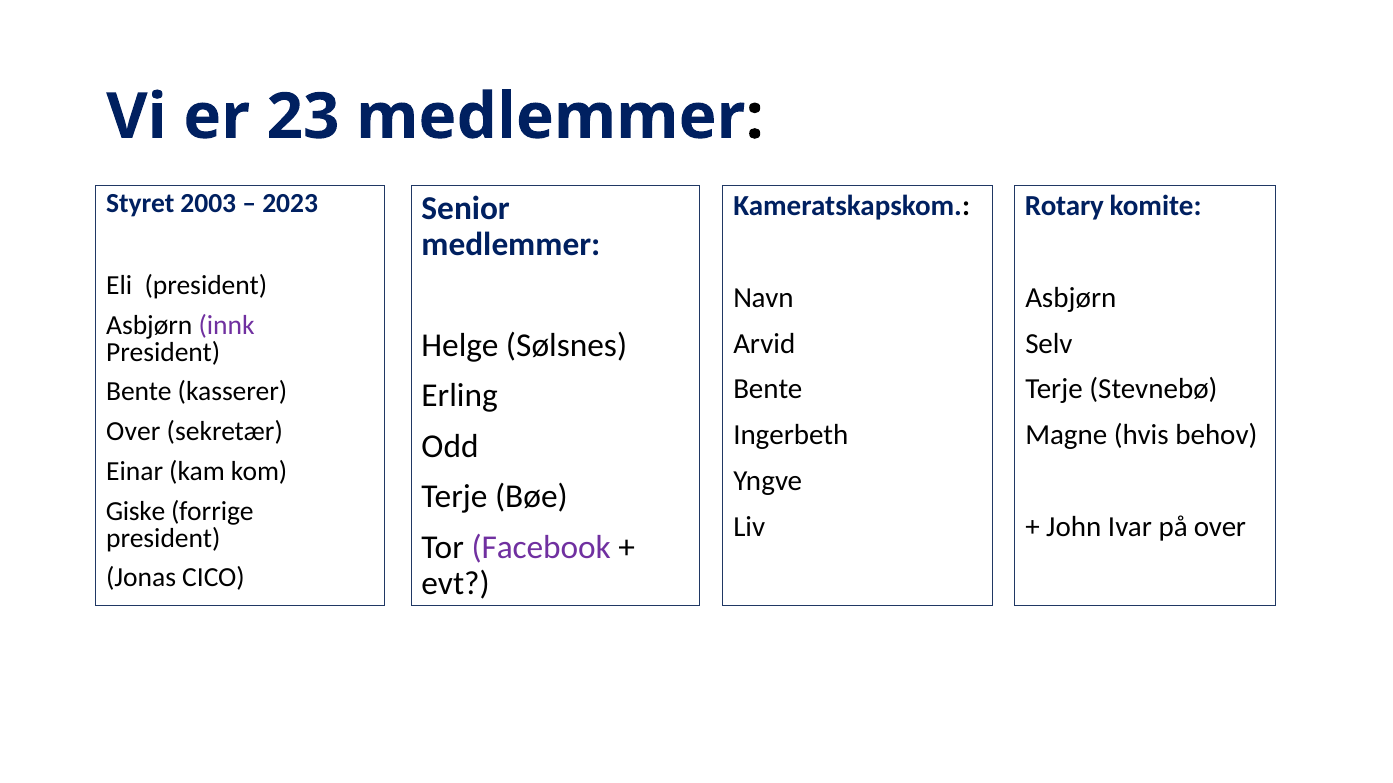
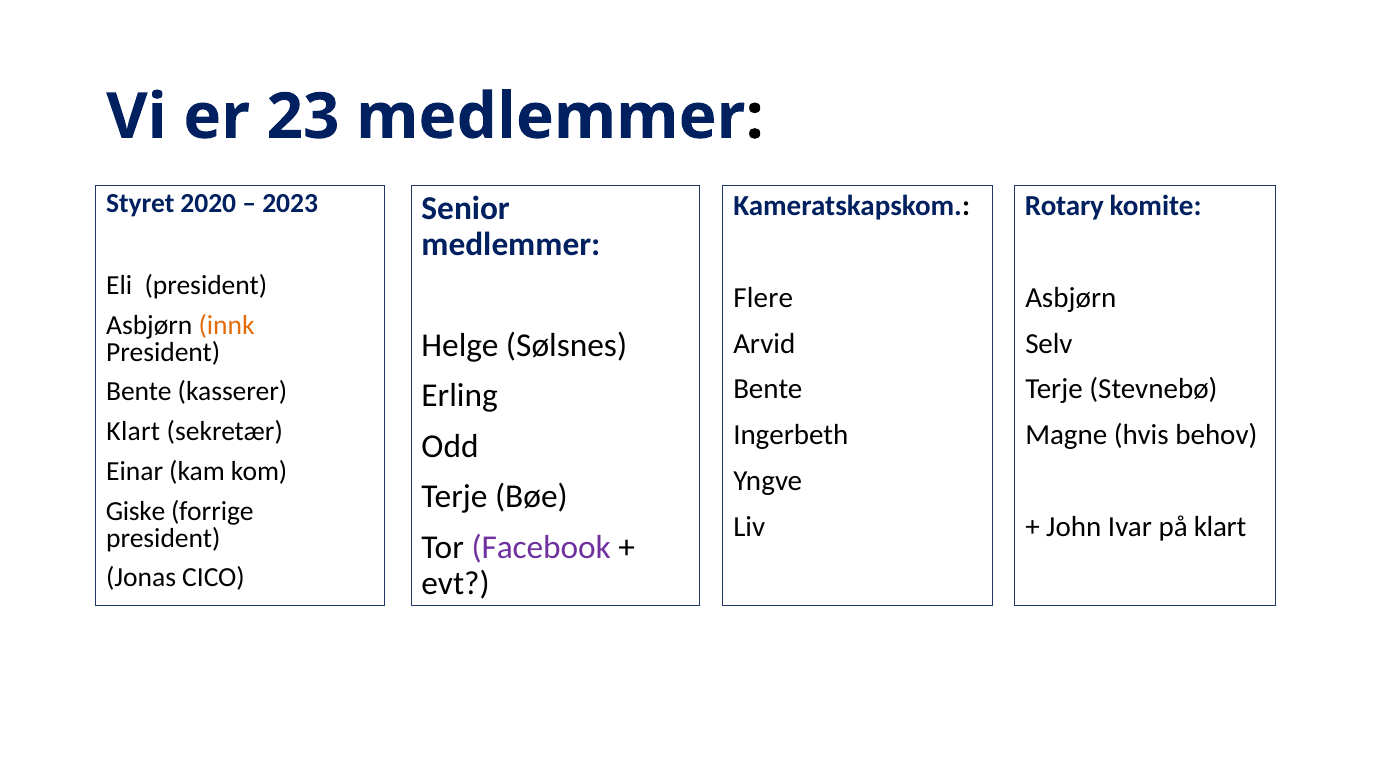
2003: 2003 -> 2020 (208, 203)
Navn: Navn -> Flere (763, 298)
innk colour: purple -> orange (227, 326)
Over: Over -> Klart (133, 432)
på over: over -> klart (1220, 527)
